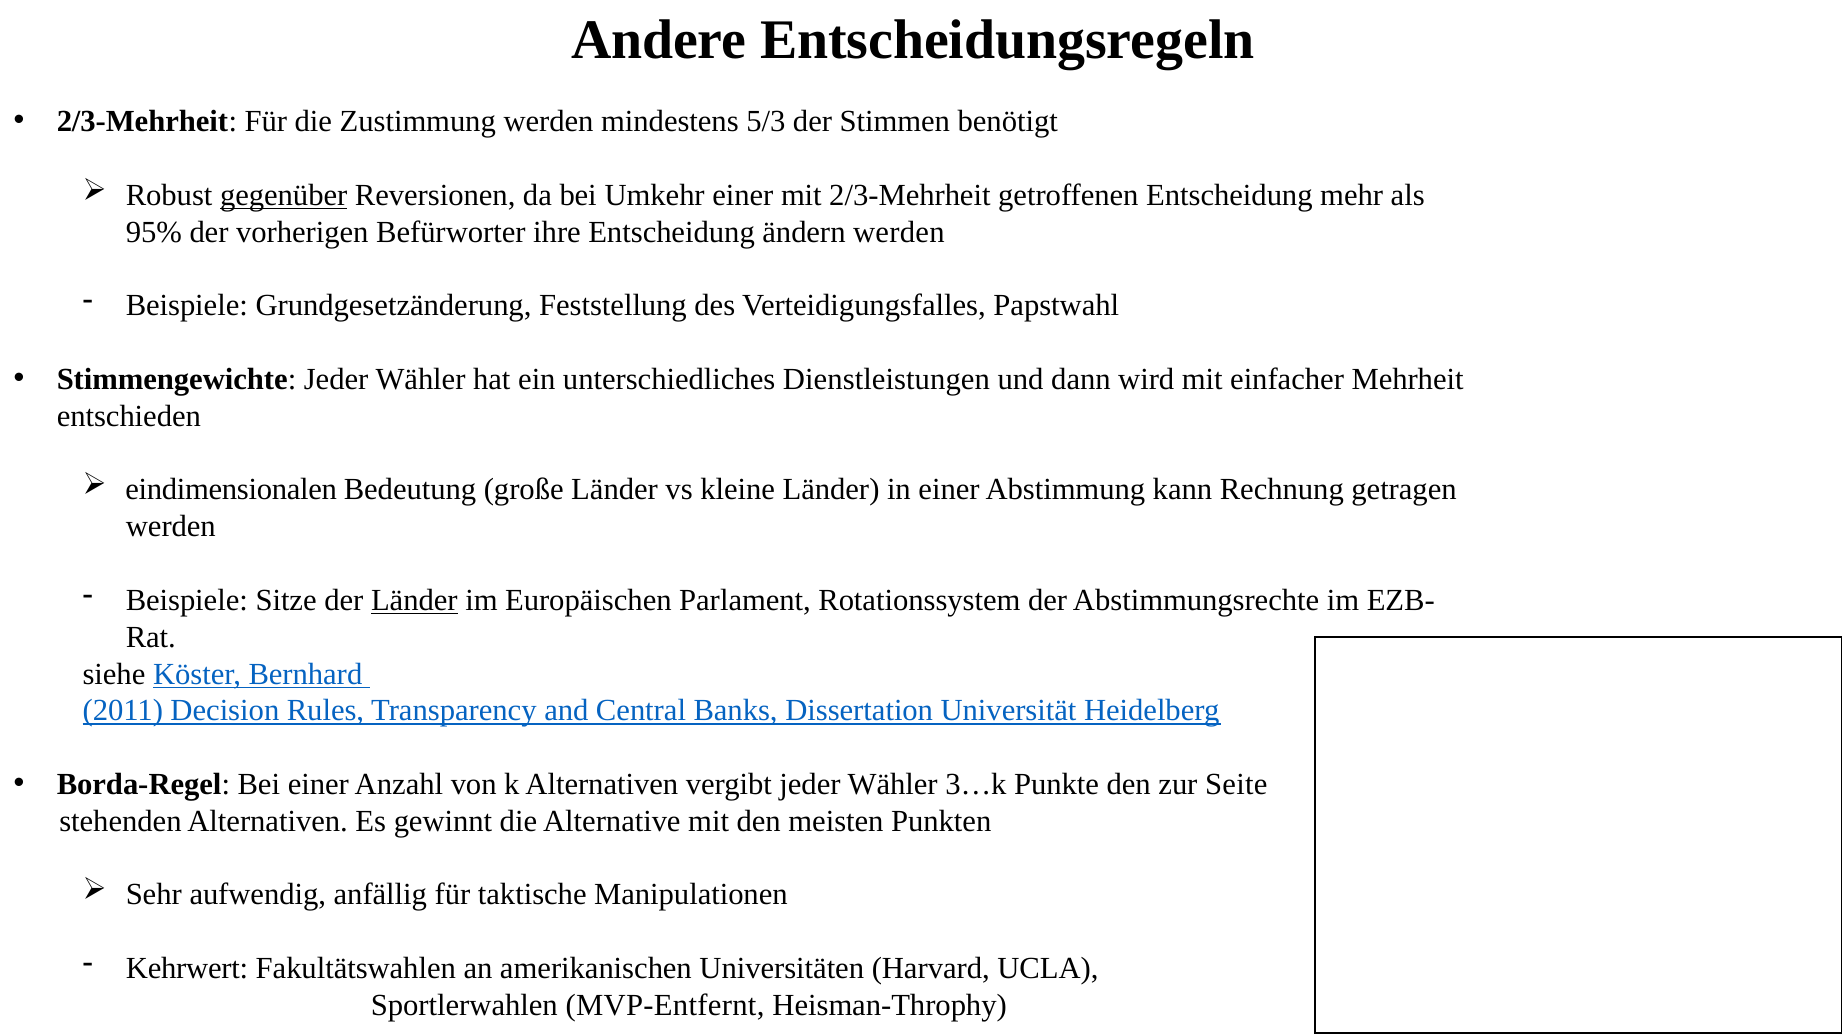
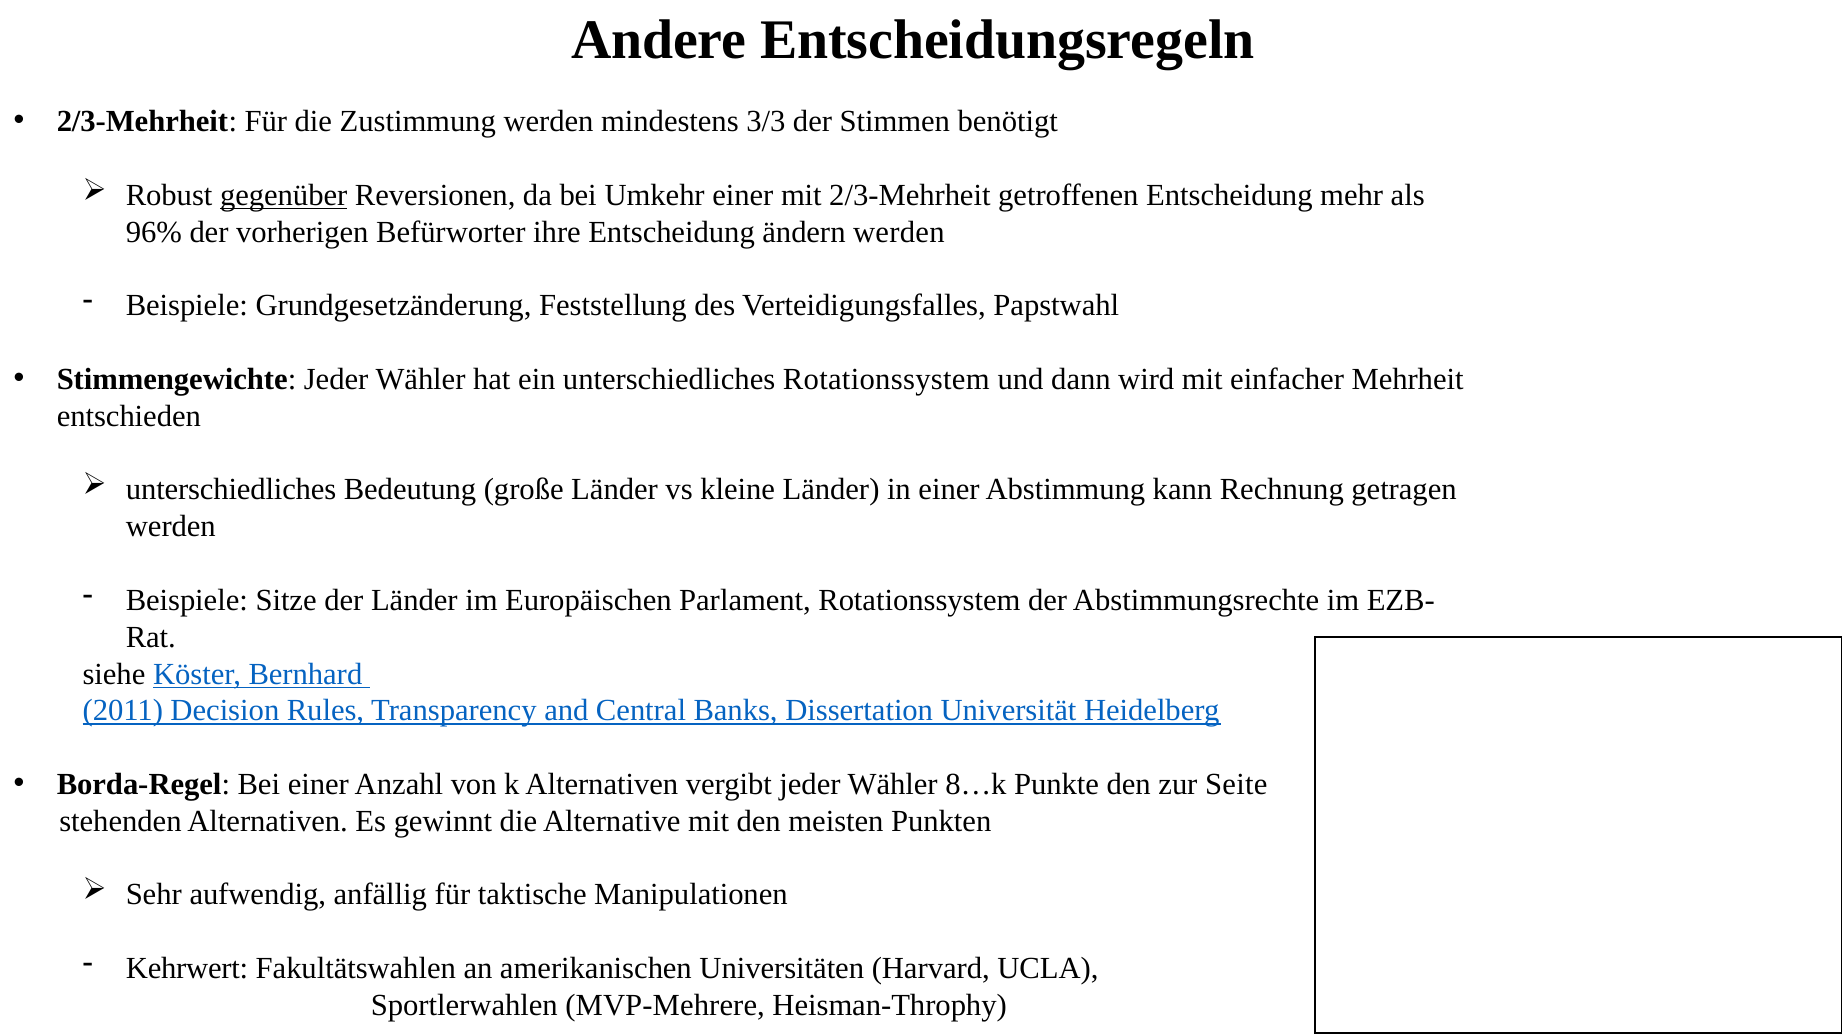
5/3: 5/3 -> 3/3 (766, 122)
95%: 95% -> 96% (154, 232)
unterschiedliches Dienstleistungen: Dienstleistungen -> Rotationssystem (886, 379)
eindimensionalen: eindimensionalen -> unterschiedliches (231, 490)
Länder underline: present -> none (414, 600)
3…k: 3…k -> 8…k (976, 784)
MVP-Entfernt: MVP-Entfernt -> MVP-Mehrere (665, 1005)
